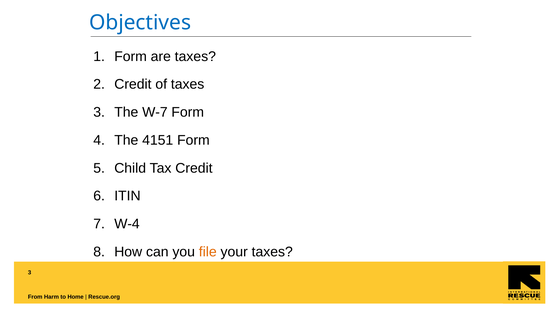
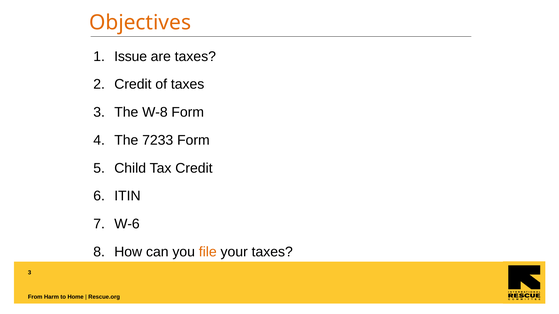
Objectives colour: blue -> orange (140, 23)
Form: Form -> Issue (131, 57)
W-7: W-7 -> W-8 (155, 112)
4151: 4151 -> 7233 (158, 140)
W-4: W-4 -> W-6 (127, 224)
